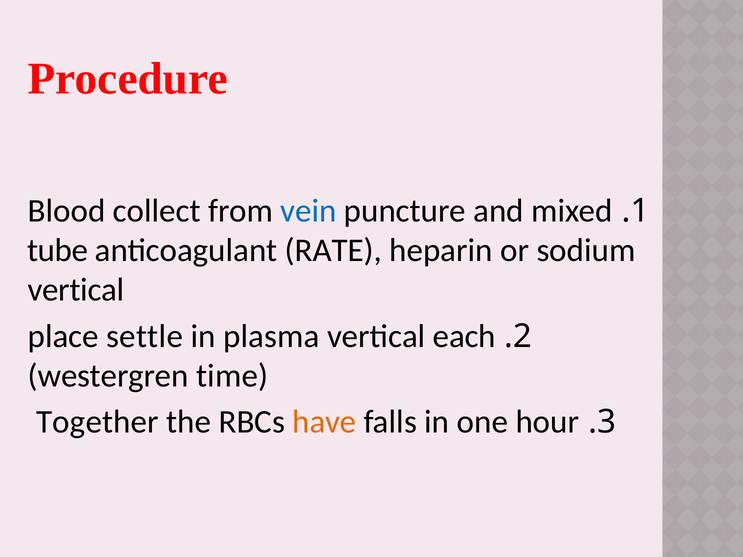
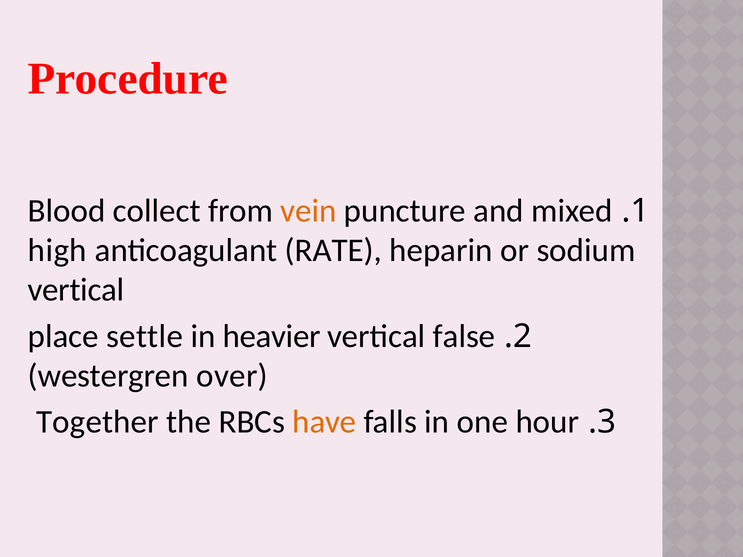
vein colour: blue -> orange (308, 211)
tube: tube -> high (57, 250)
plasma: plasma -> heavier (272, 336)
each: each -> false (464, 336)
time: time -> over (232, 376)
